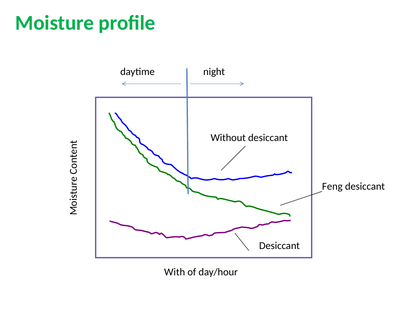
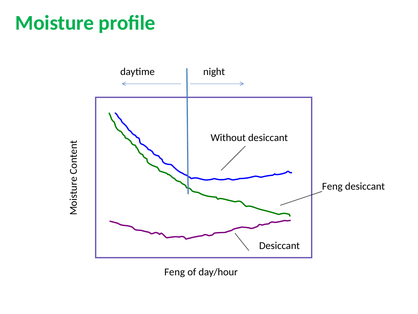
With: With -> Feng (175, 271)
